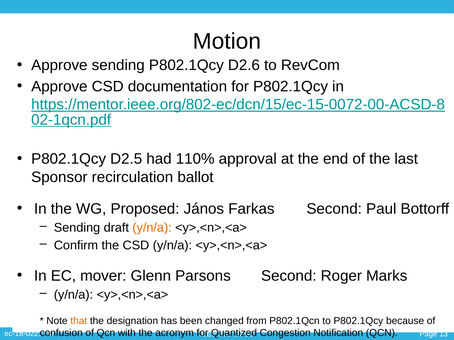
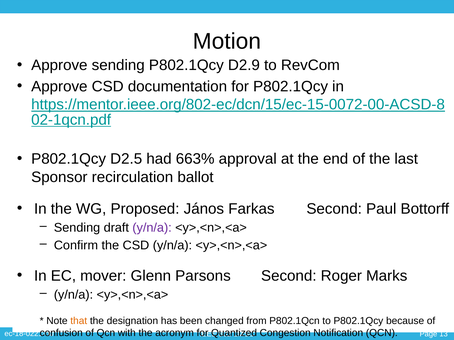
D2.6: D2.6 -> D2.9 (244, 65)
110%: 110% -> 663% (195, 159)
y/n/a colour: orange -> purple (152, 228)
